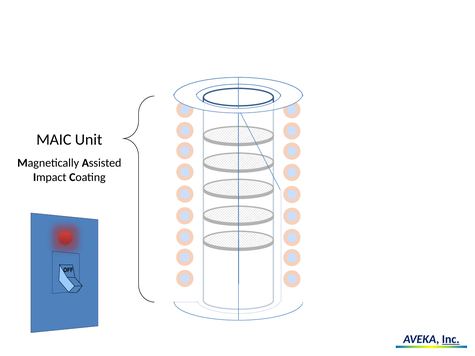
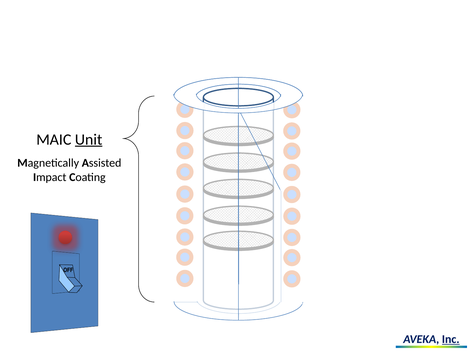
Unit underline: none -> present (89, 140)
